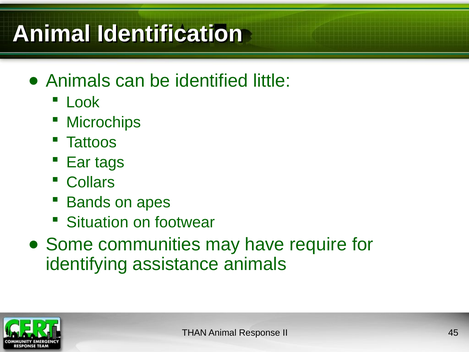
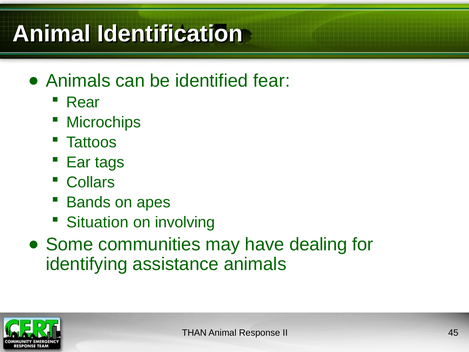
little: little -> fear (272, 81)
Look: Look -> Rear (83, 102)
footwear: footwear -> involving (185, 222)
require: require -> dealing (318, 244)
